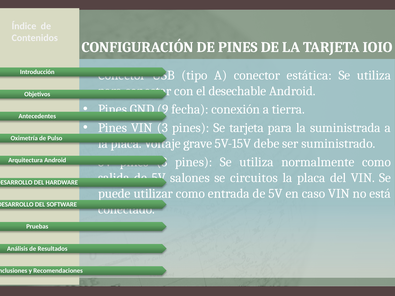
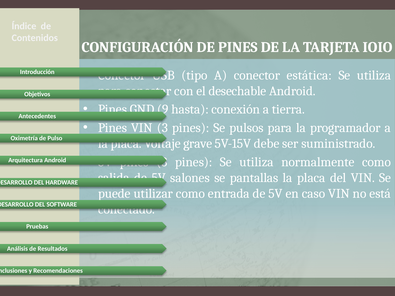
fecha: fecha -> hasta (190, 109)
Se tarjeta: tarjeta -> pulsos (246, 128)
suministrada: suministrada -> programador (345, 128)
circuitos: circuitos -> pantallas (254, 178)
